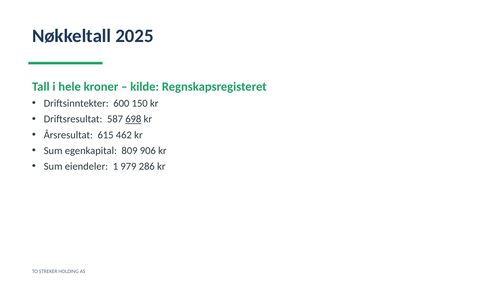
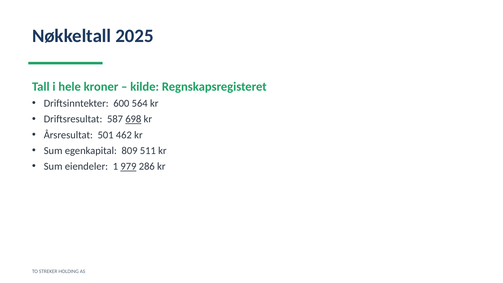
150: 150 -> 564 (140, 103)
615: 615 -> 501 (106, 135)
906: 906 -> 511 (148, 151)
979 underline: none -> present (128, 166)
